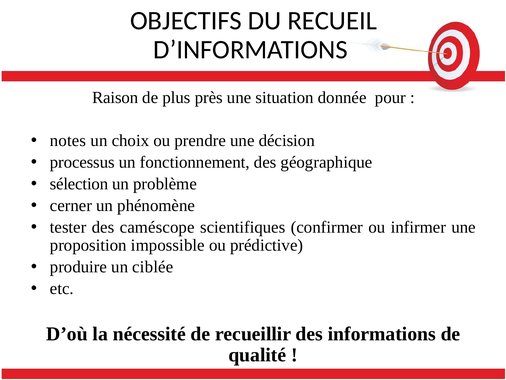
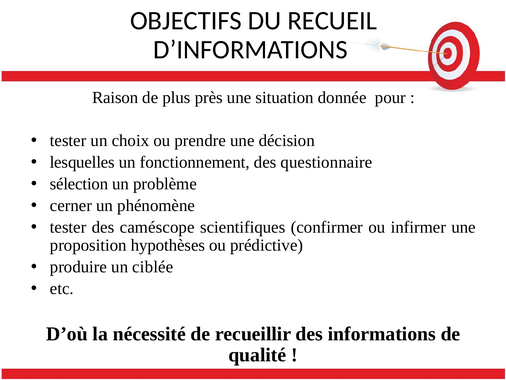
notes: notes -> tester (68, 141)
processus: processus -> lesquelles (82, 162)
géographique: géographique -> questionnaire (326, 162)
impossible: impossible -> hypothèses (168, 245)
